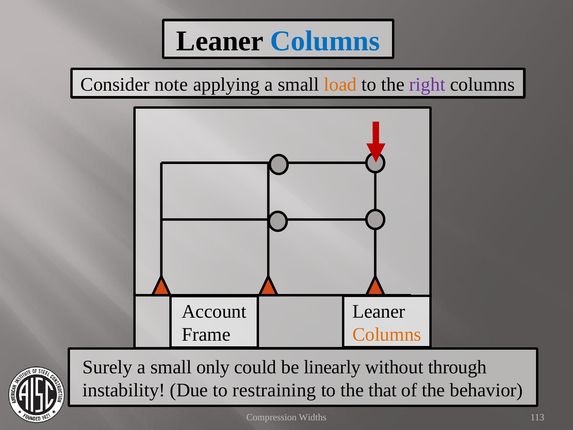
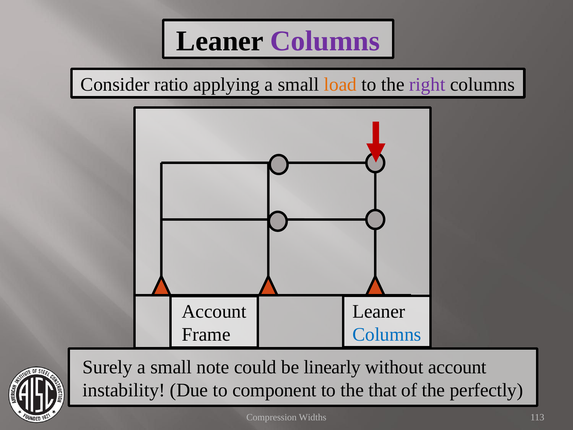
Columns colour: blue -> purple (325, 41)
note: note -> ratio (171, 84)
Columns colour: orange -> blue (387, 334)
only: only -> note (213, 367)
without through: through -> account (457, 367)
restraining: restraining -> component (274, 390)
behavior: behavior -> perfectly (486, 390)
